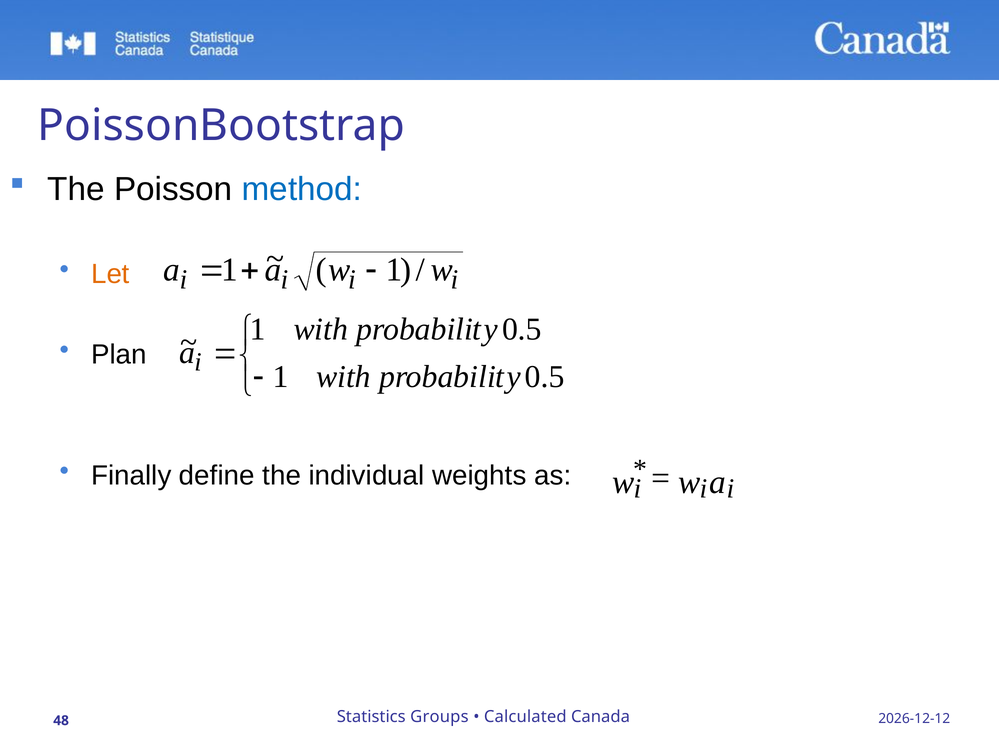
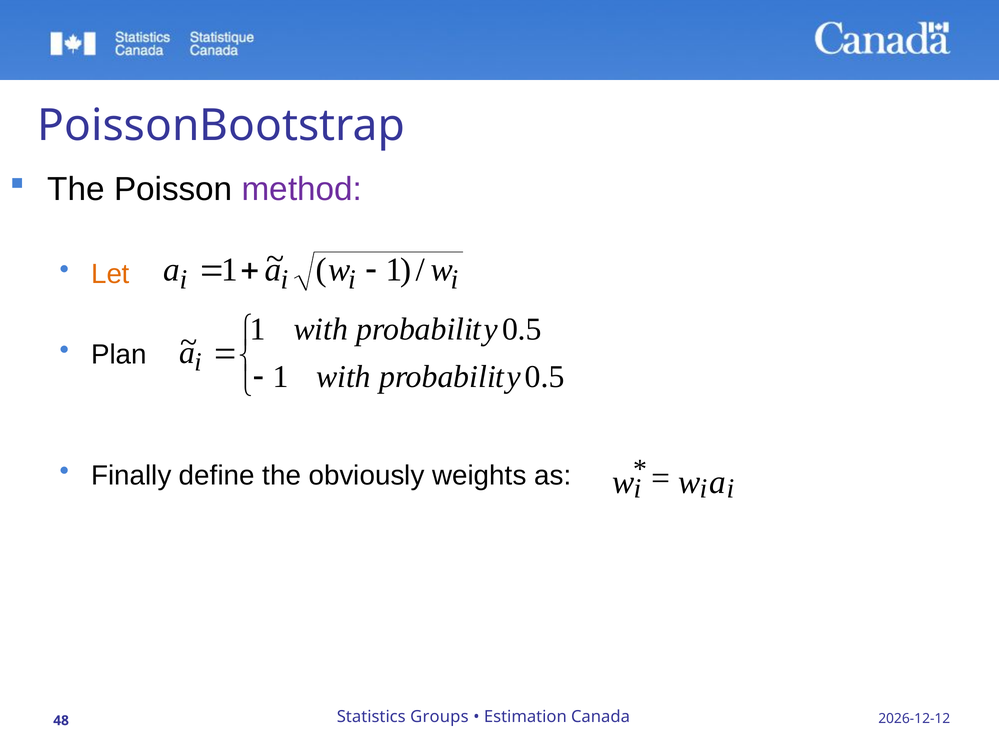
method colour: blue -> purple (302, 190)
individual: individual -> obviously (367, 476)
Calculated: Calculated -> Estimation (525, 717)
